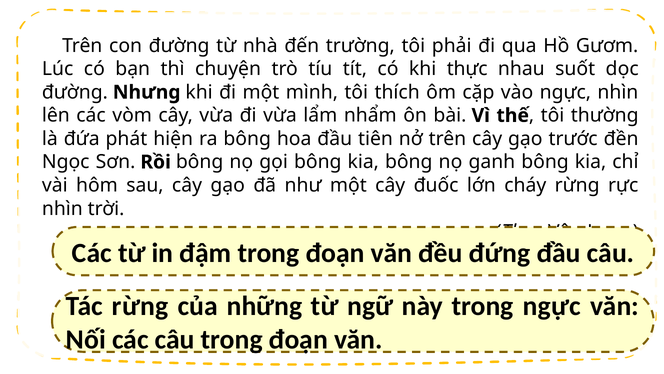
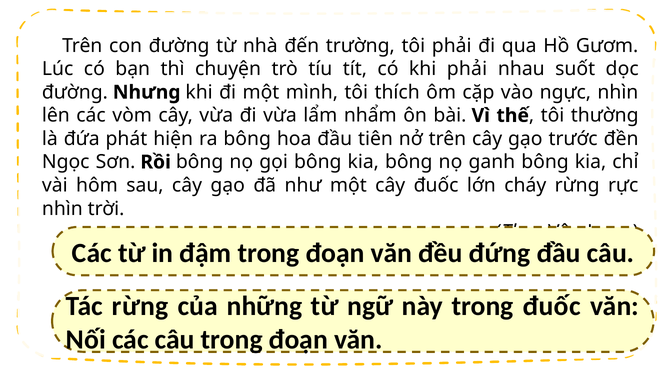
khi thực: thực -> phải (467, 69)
trong ngực: ngực -> đuốc (552, 306)
